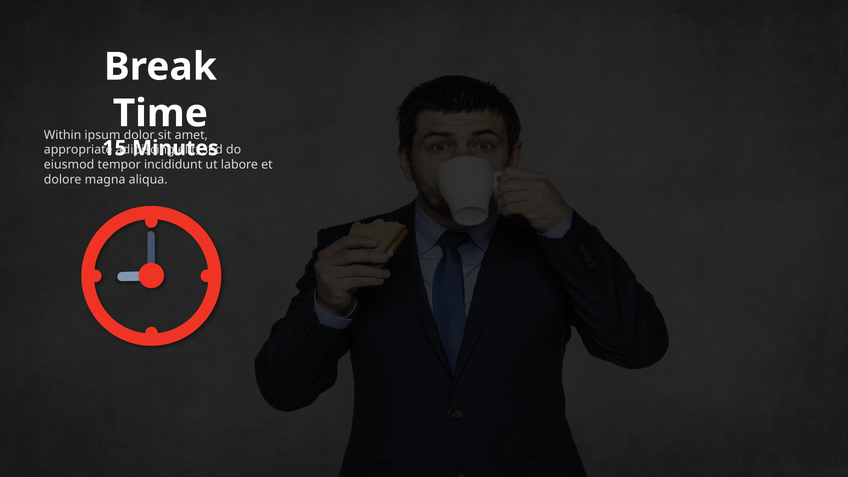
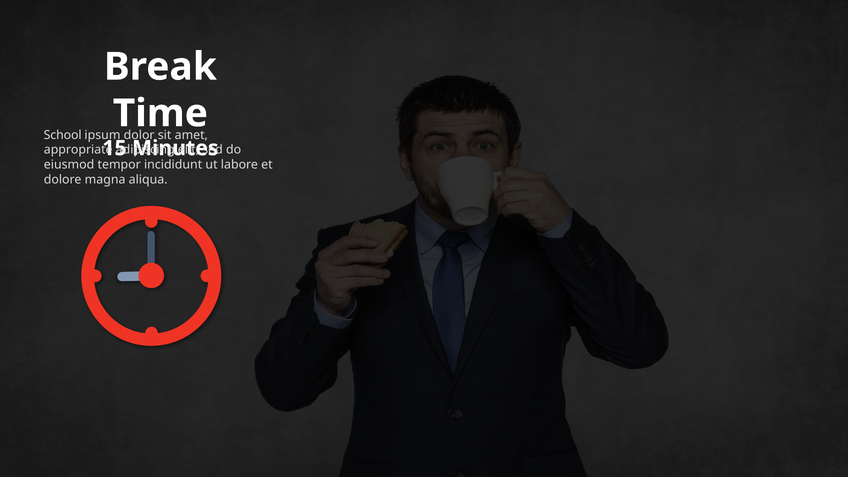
Within: Within -> School (63, 135)
